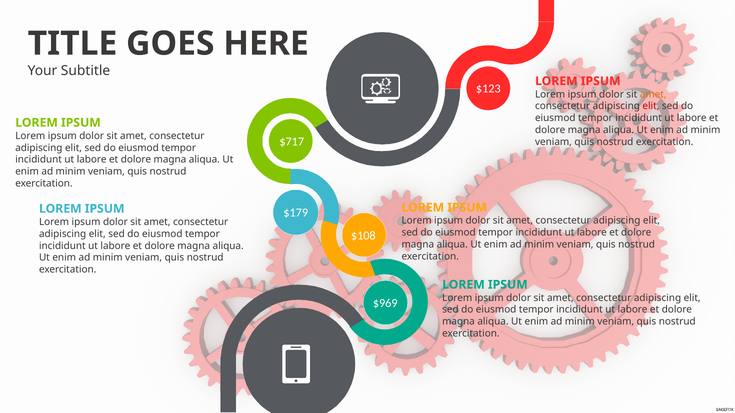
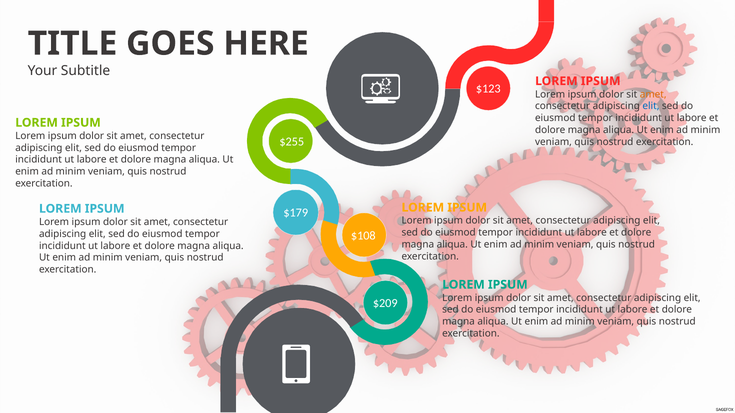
elit colour: red -> blue (651, 106)
$717: $717 -> $255 (292, 142)
$969: $969 -> $209 (385, 304)
